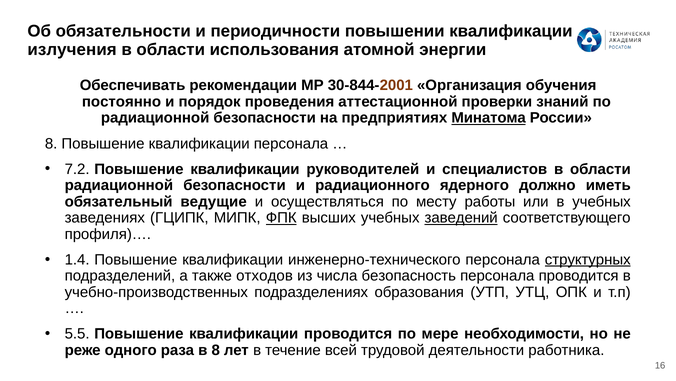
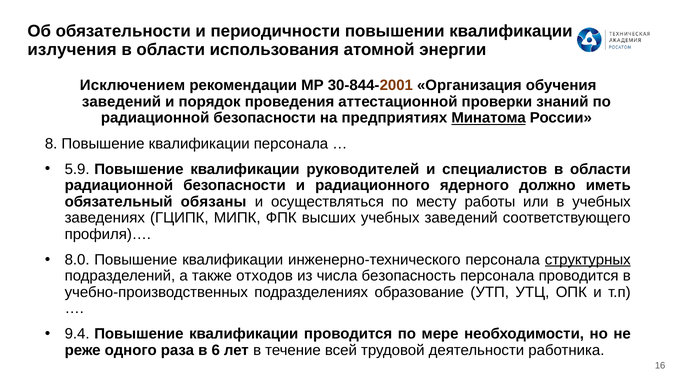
Обеспечивать: Обеспечивать -> Исключением (132, 85)
постоянно: постоянно -> заведений (121, 102)
7.2: 7.2 -> 5.9 (77, 169)
ведущие: ведущие -> обязаны (214, 201)
ФПК underline: present -> none (281, 218)
заведений underline: present -> none (461, 218)
1.4: 1.4 -> 8.0 (77, 259)
образования: образования -> образование (419, 292)
5.5: 5.5 -> 9.4 (77, 334)
в 8: 8 -> 6 (216, 350)
